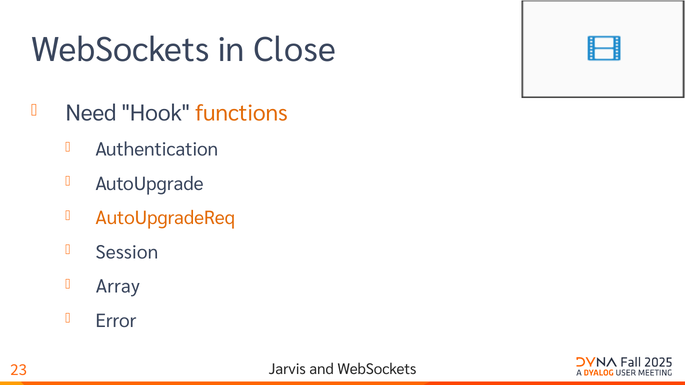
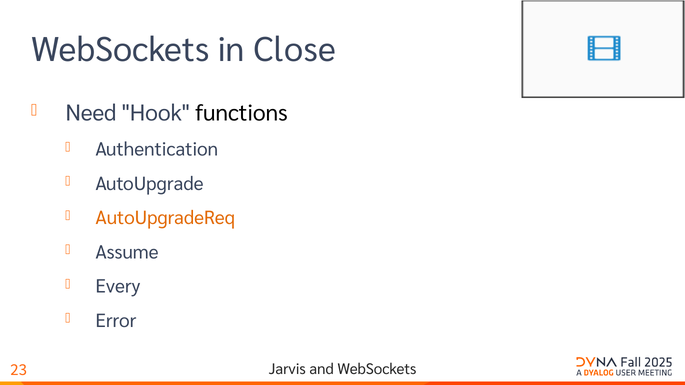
functions colour: orange -> black (242, 113)
Session: Session -> Assume (127, 253)
Array: Array -> Every (118, 287)
